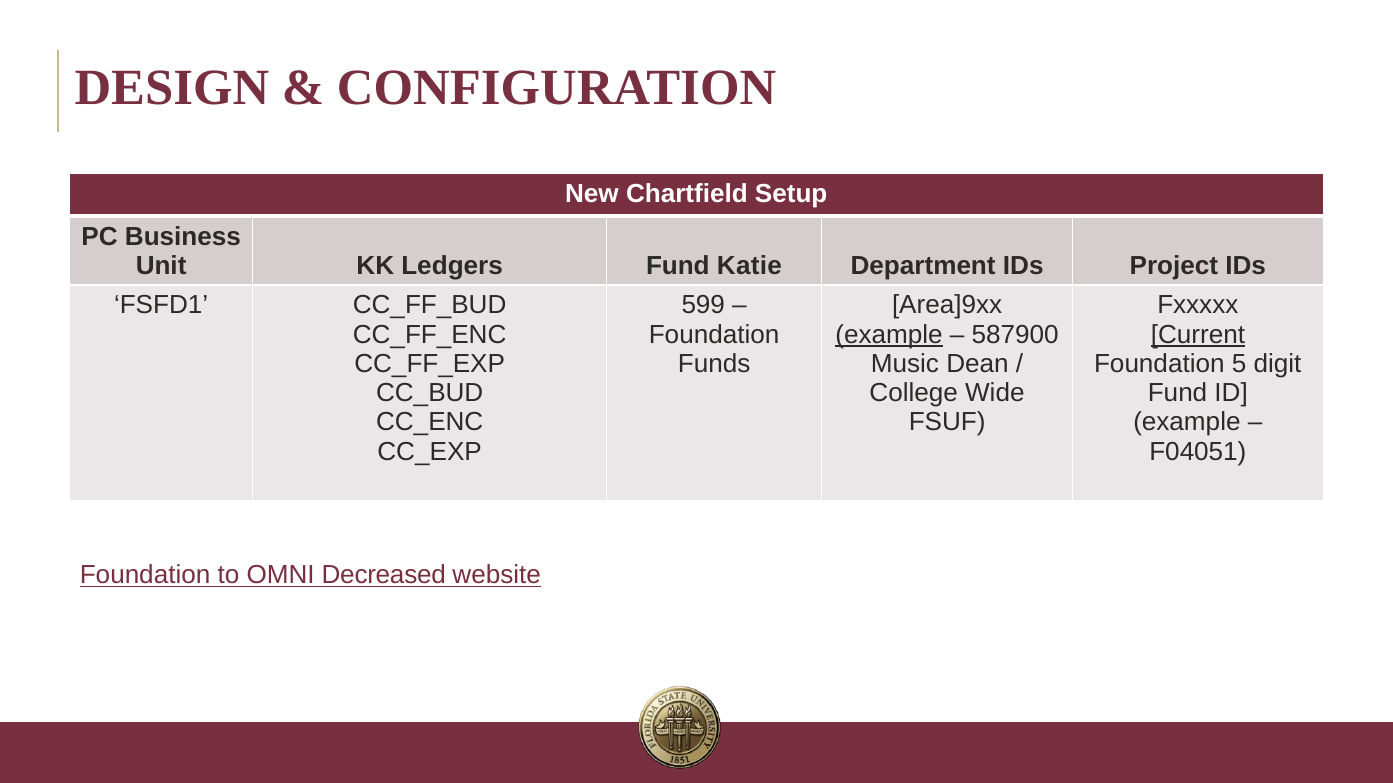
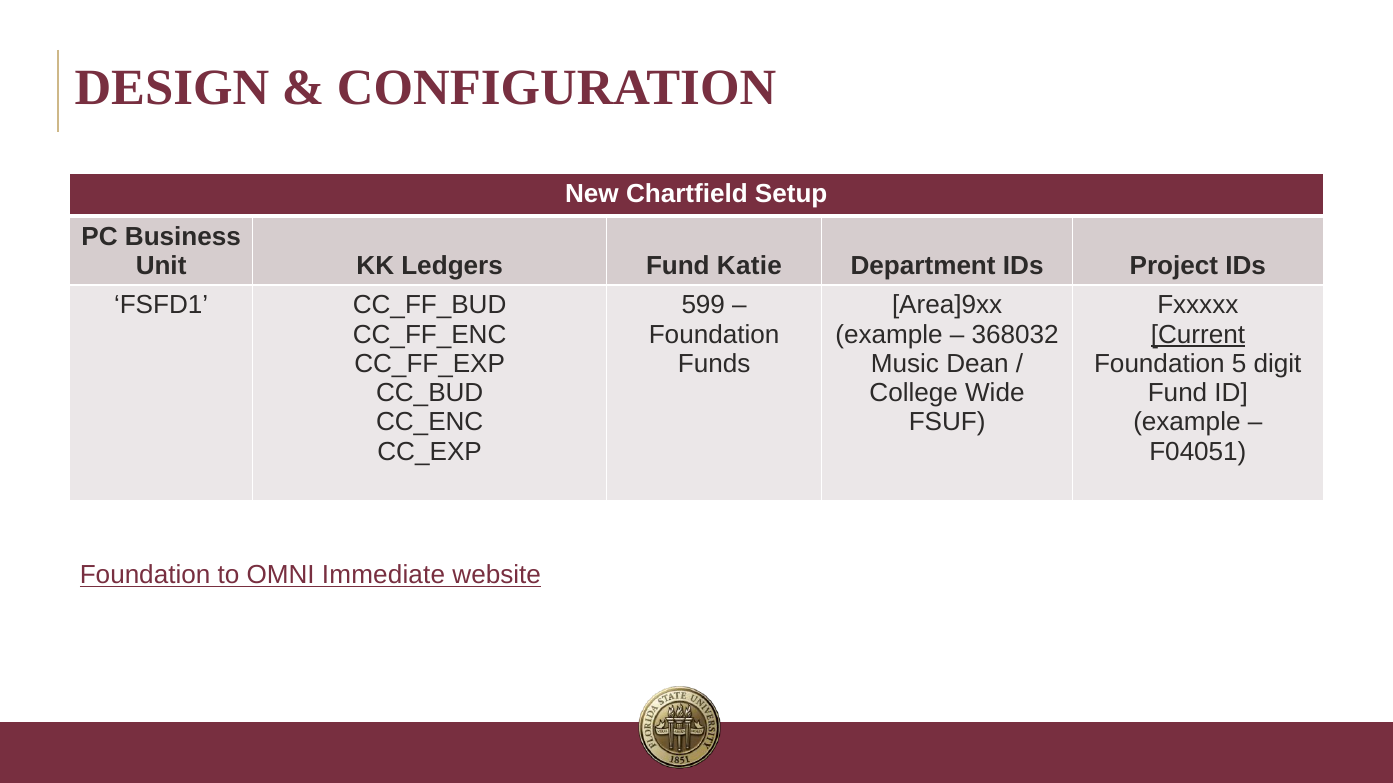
example underline: present -> none (889, 335)
587900: 587900 -> 368032 (1015, 335)
Decreased: Decreased -> Immediate (384, 575)
